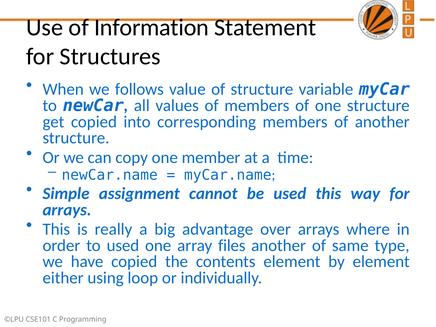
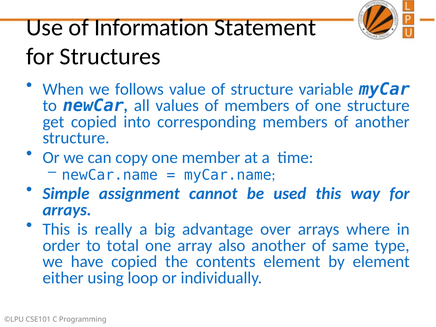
to used: used -> total (123, 245)
files: files -> also (232, 245)
